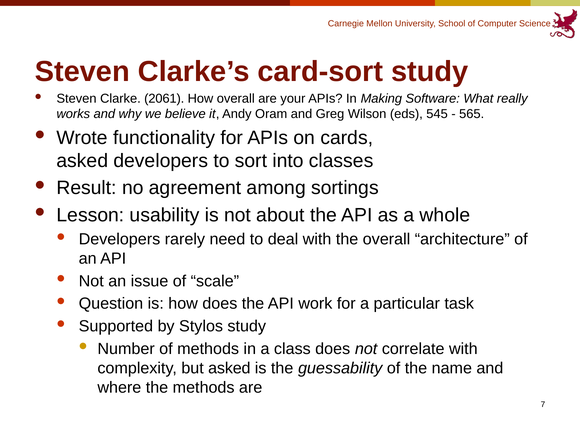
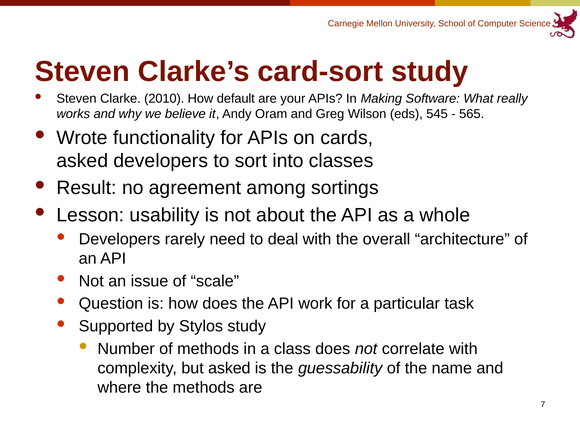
2061: 2061 -> 2010 (164, 99)
How overall: overall -> default (236, 99)
